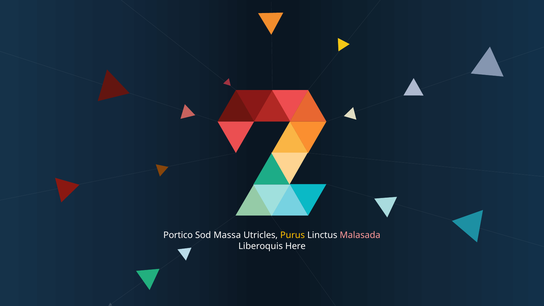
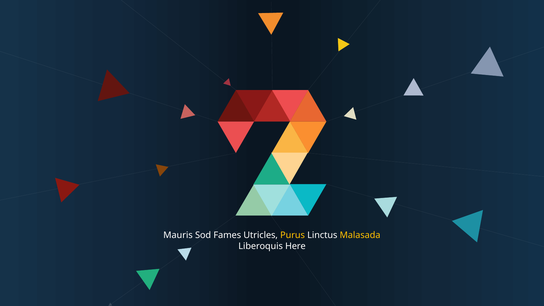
Portico: Portico -> Mauris (178, 235)
Massa: Massa -> Fames (227, 235)
Malasada colour: pink -> yellow (360, 235)
